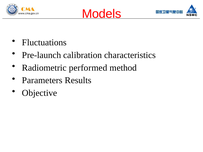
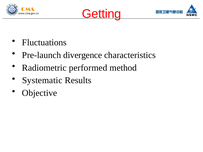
Models: Models -> Getting (102, 14)
calibration: calibration -> divergence (83, 55)
Parameters: Parameters -> Systematic (42, 80)
